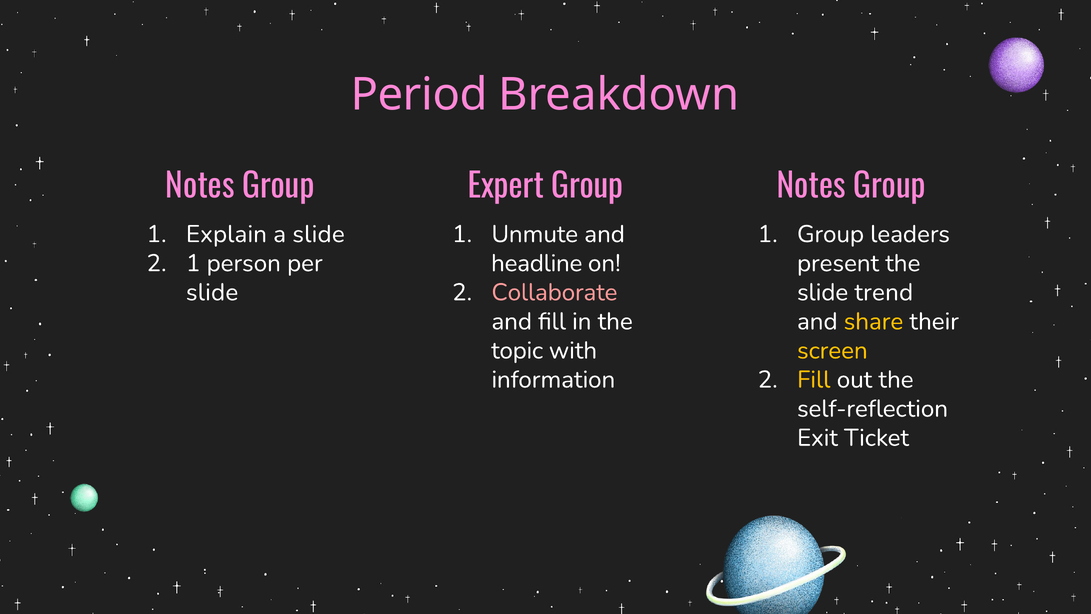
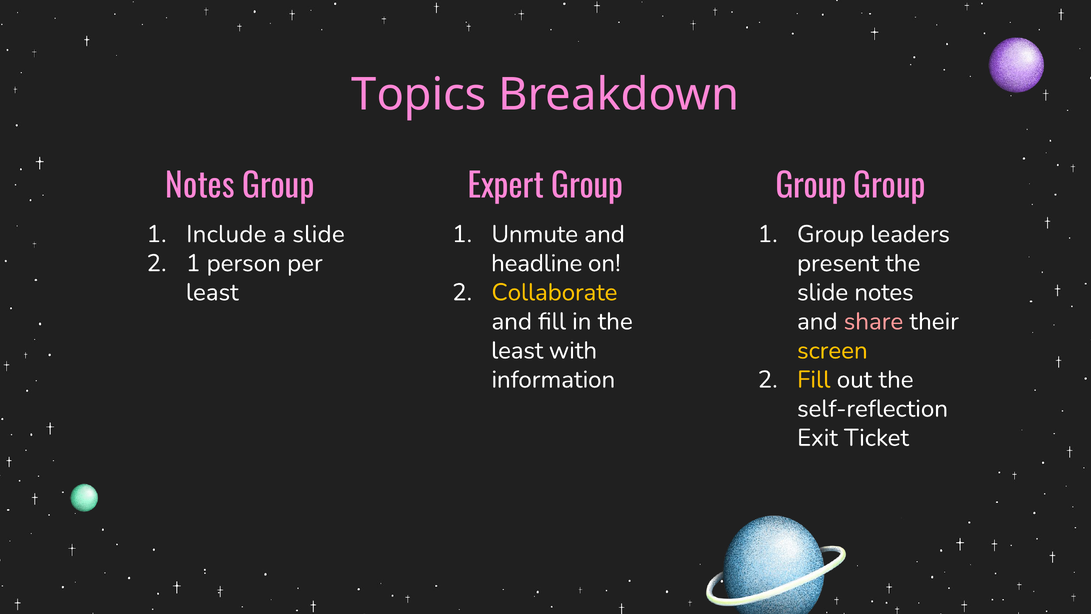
Period: Period -> Topics (419, 95)
Notes: Notes -> Group (811, 187)
Explain: Explain -> Include (226, 234)
slide: slide -> least (212, 292)
Collaborate colour: pink -> yellow (554, 292)
slide trend: trend -> notes (884, 292)
share colour: yellow -> pink (873, 321)
topic: topic -> least (517, 350)
